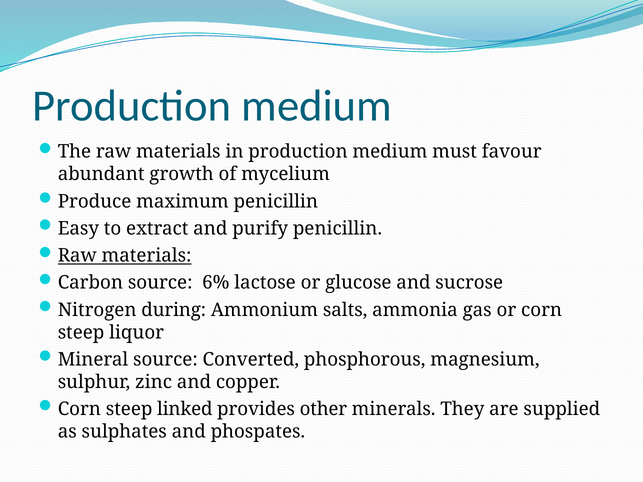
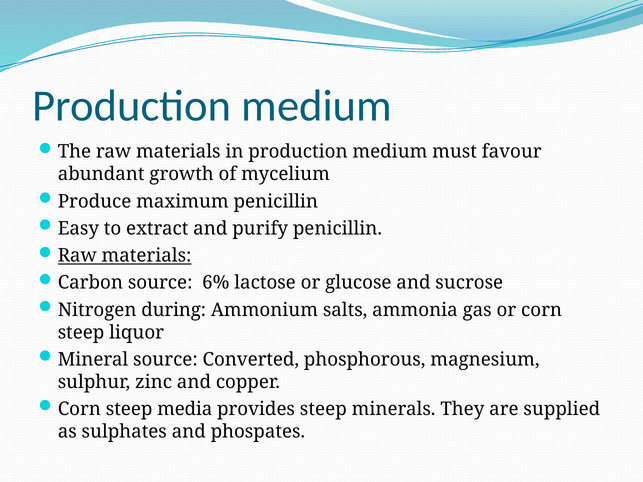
linked: linked -> media (185, 409)
provides other: other -> steep (323, 409)
